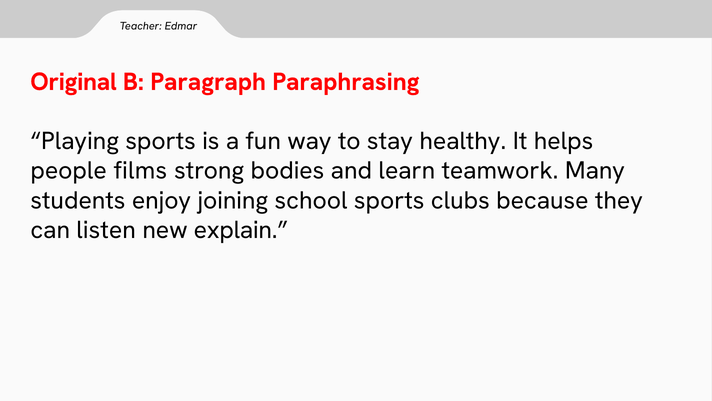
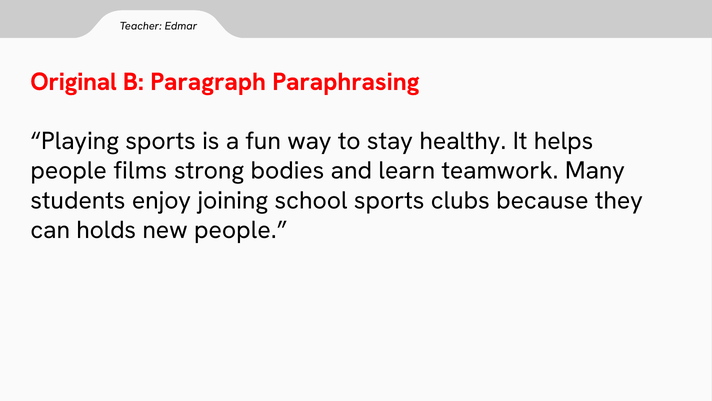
listen: listen -> holds (106, 230)
new explain: explain -> people (241, 230)
